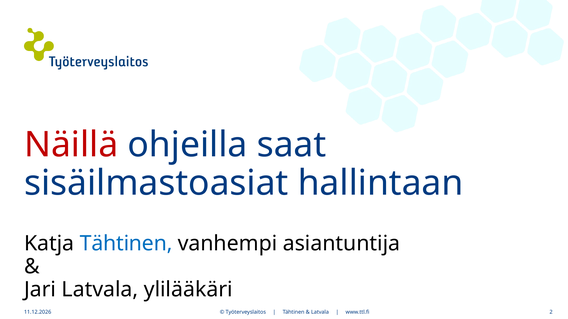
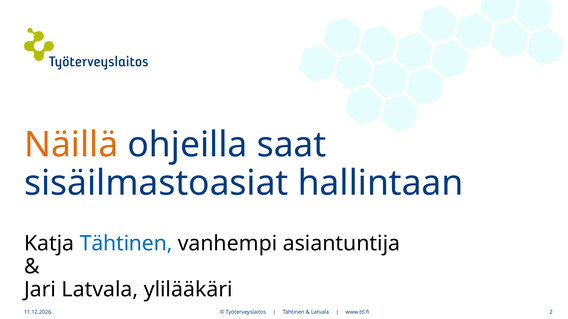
Näillä colour: red -> orange (71, 145)
